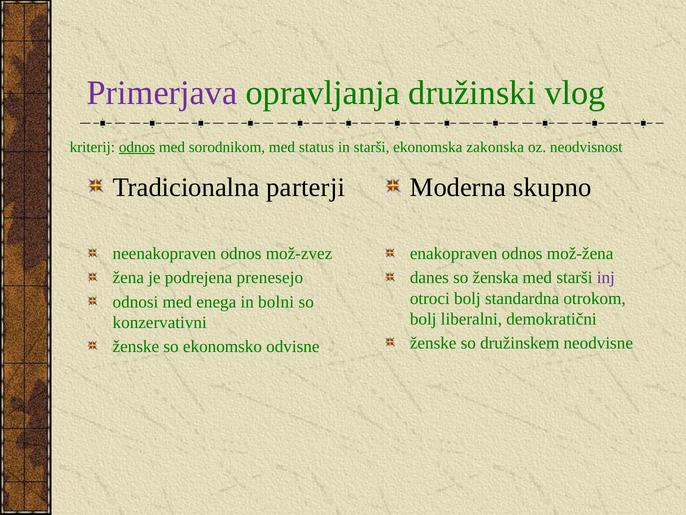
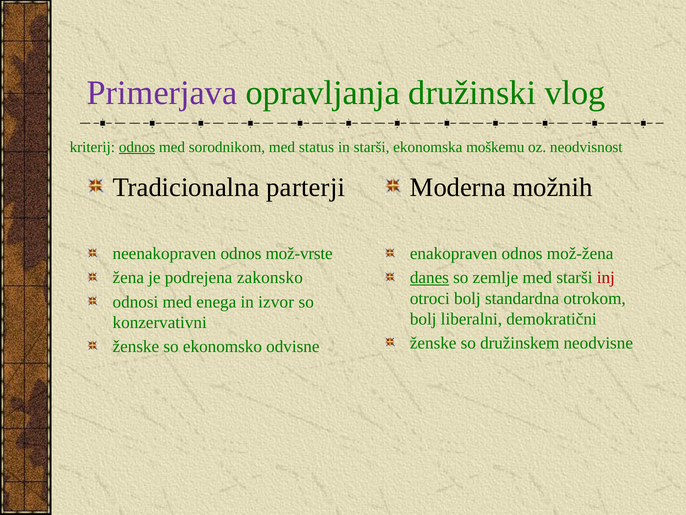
zakonska: zakonska -> moškemu (495, 147)
skupno: skupno -> možnih (552, 187)
mož-zvez: mož-zvez -> mož-vrste (299, 254)
prenesejo: prenesejo -> zakonsko (270, 278)
danes underline: none -> present (429, 278)
ženska: ženska -> zemlje (495, 278)
inj colour: purple -> red (606, 278)
bolni: bolni -> izvor (276, 302)
